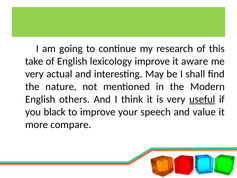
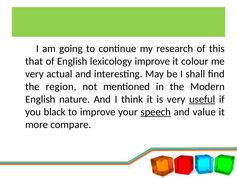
take: take -> that (34, 61)
aware: aware -> colour (195, 61)
nature: nature -> region (61, 87)
others: others -> nature (75, 99)
speech underline: none -> present (156, 112)
